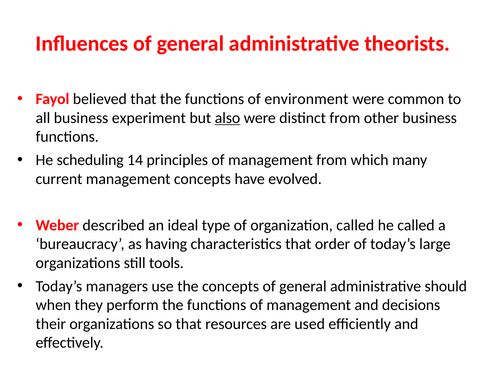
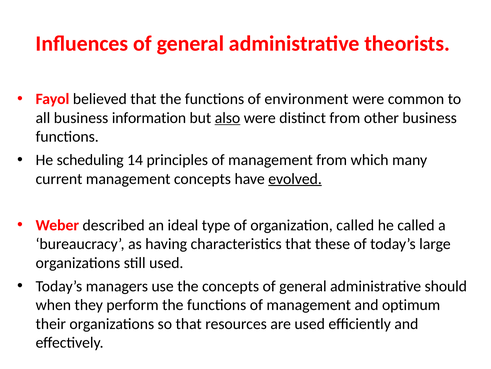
experiment: experiment -> information (149, 118)
evolved underline: none -> present (295, 178)
order: order -> these (333, 244)
still tools: tools -> used (166, 262)
decisions: decisions -> optimum (411, 304)
